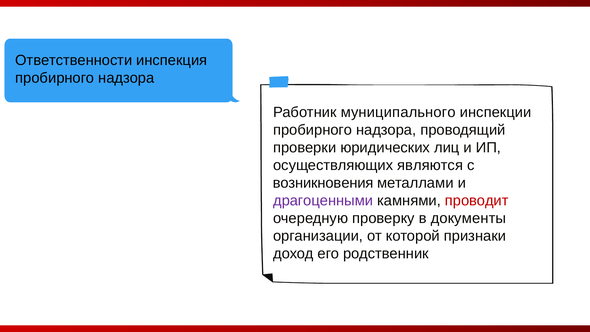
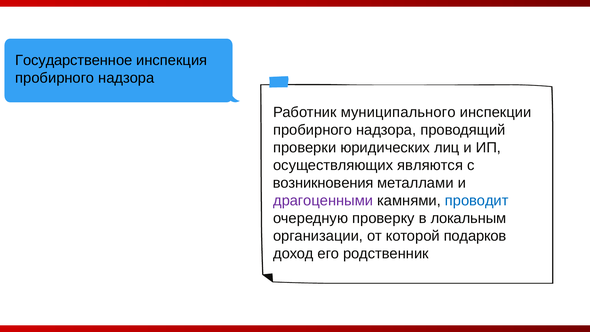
Ответственности: Ответственности -> Государственное (74, 60)
проводит colour: red -> blue (477, 201)
документы: документы -> локальным (469, 218)
признаки: признаки -> подарков (475, 236)
